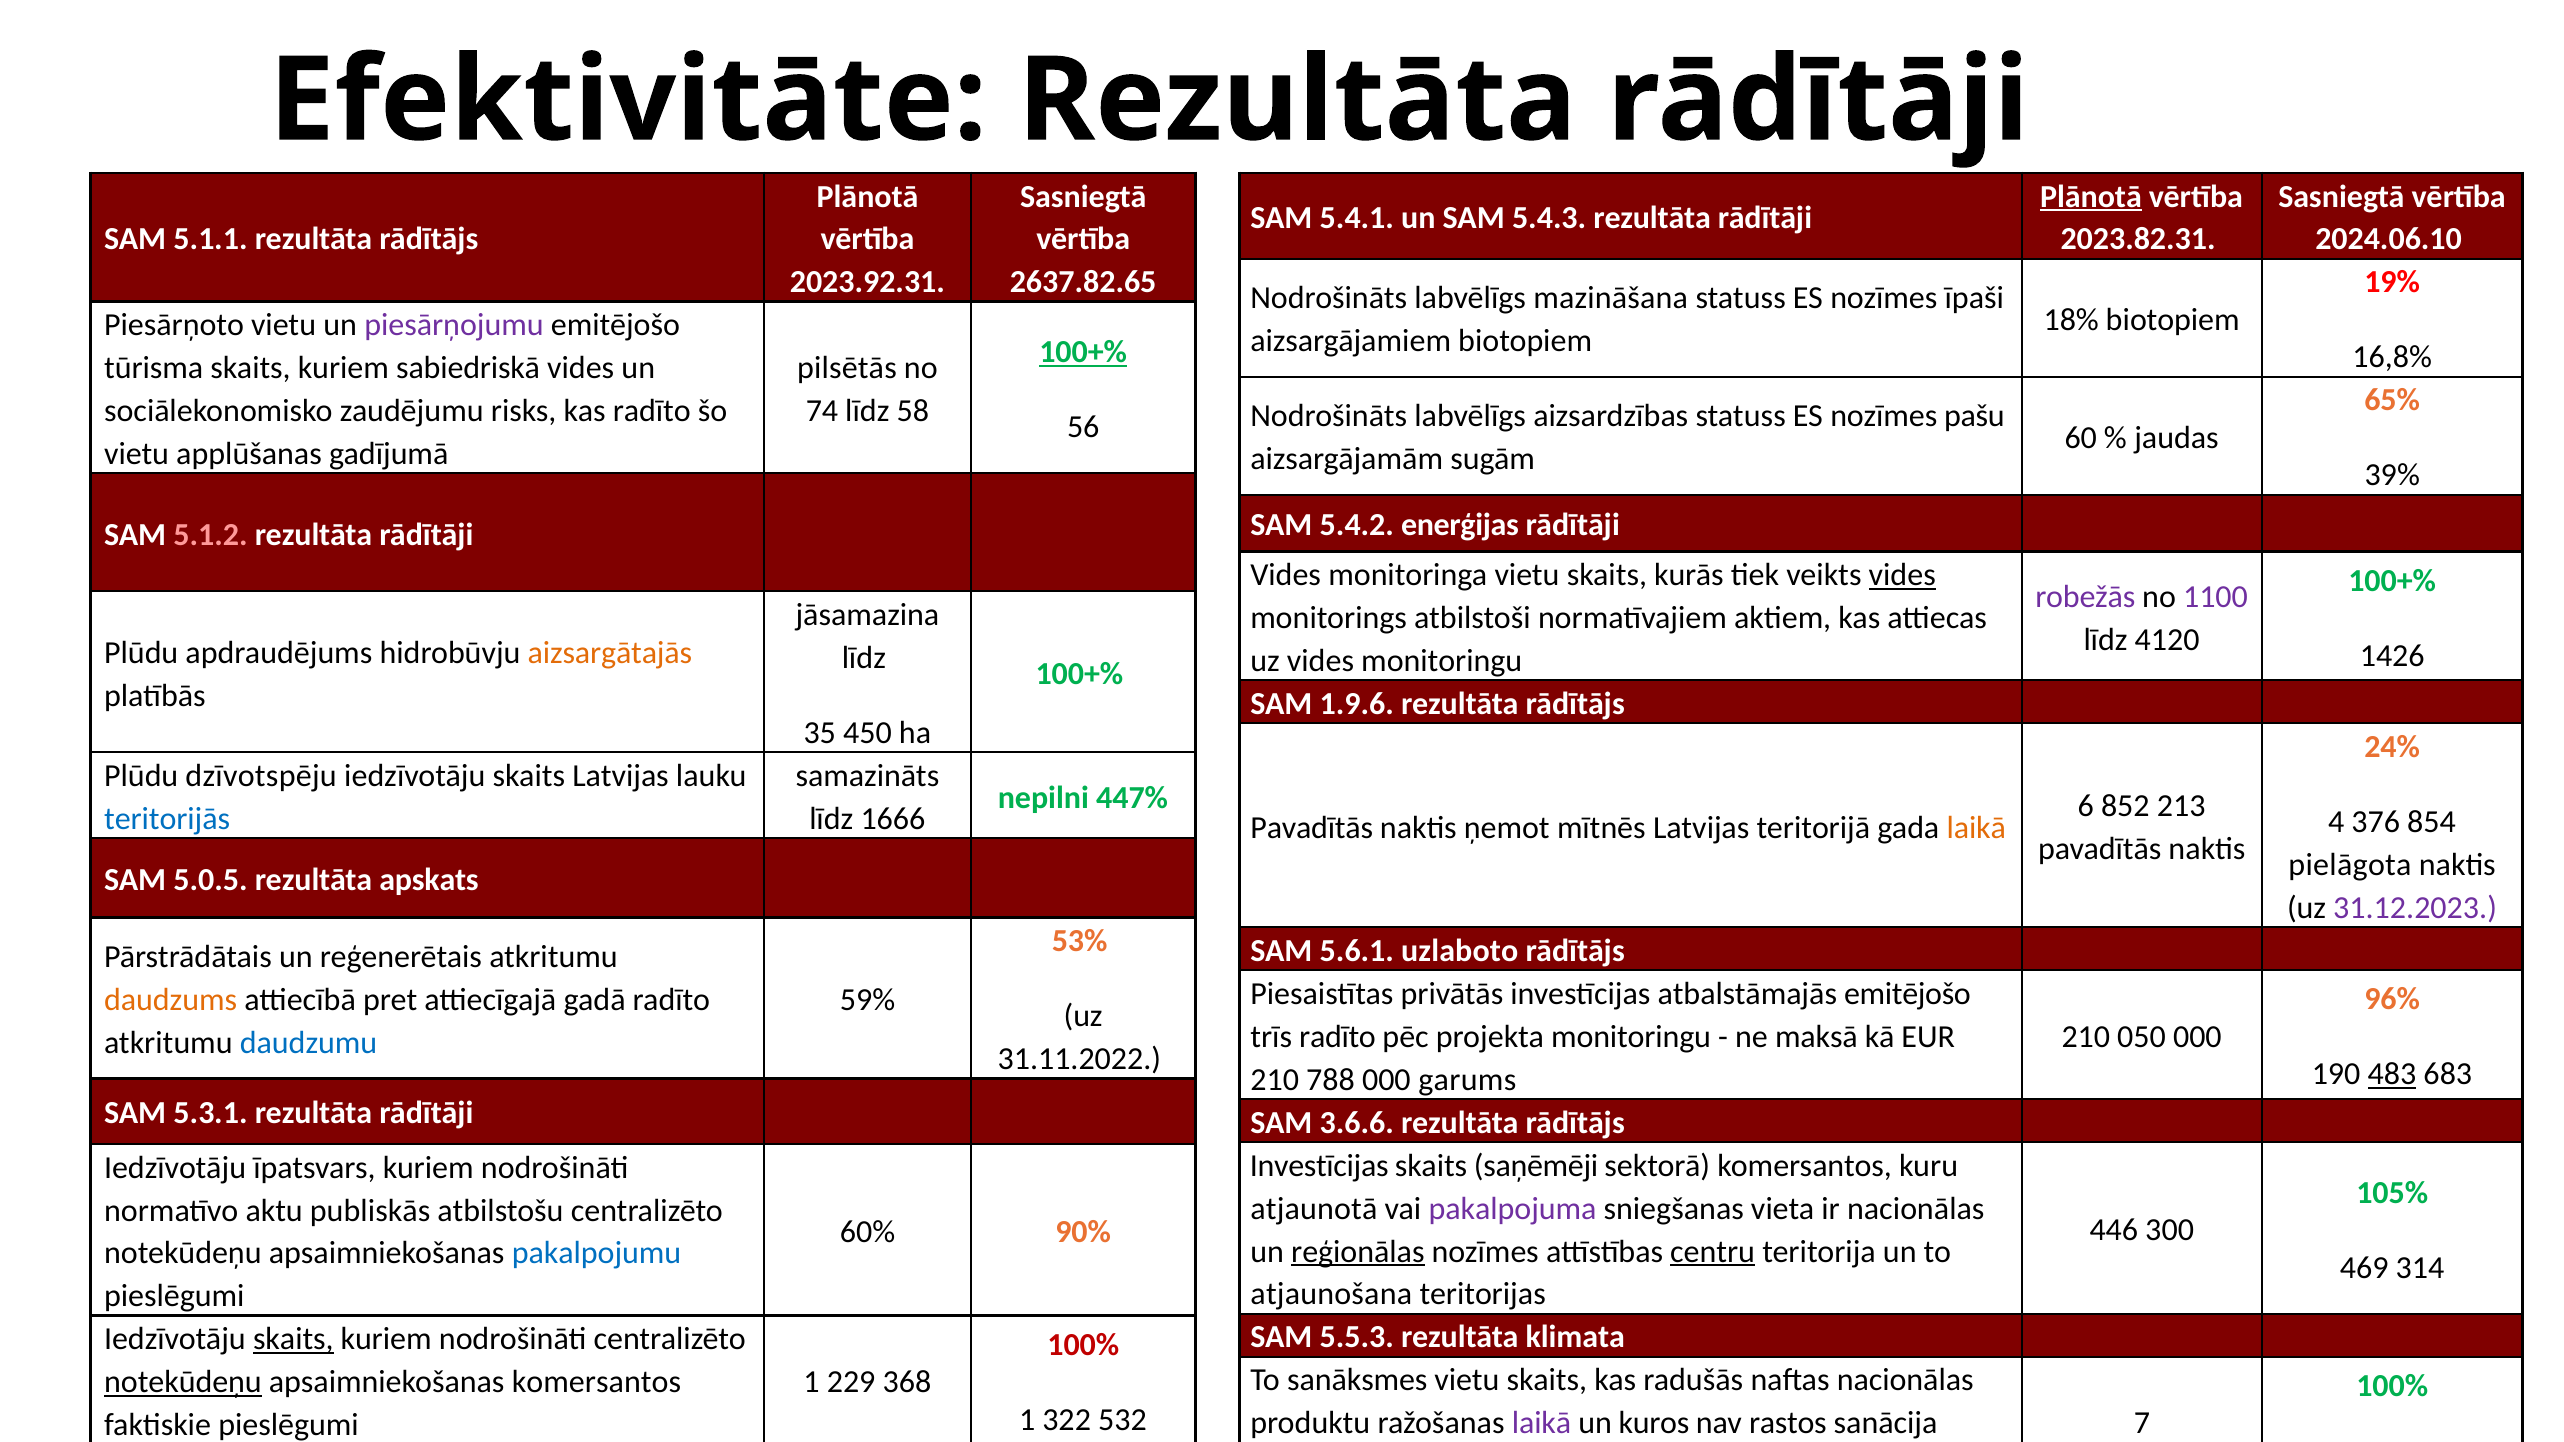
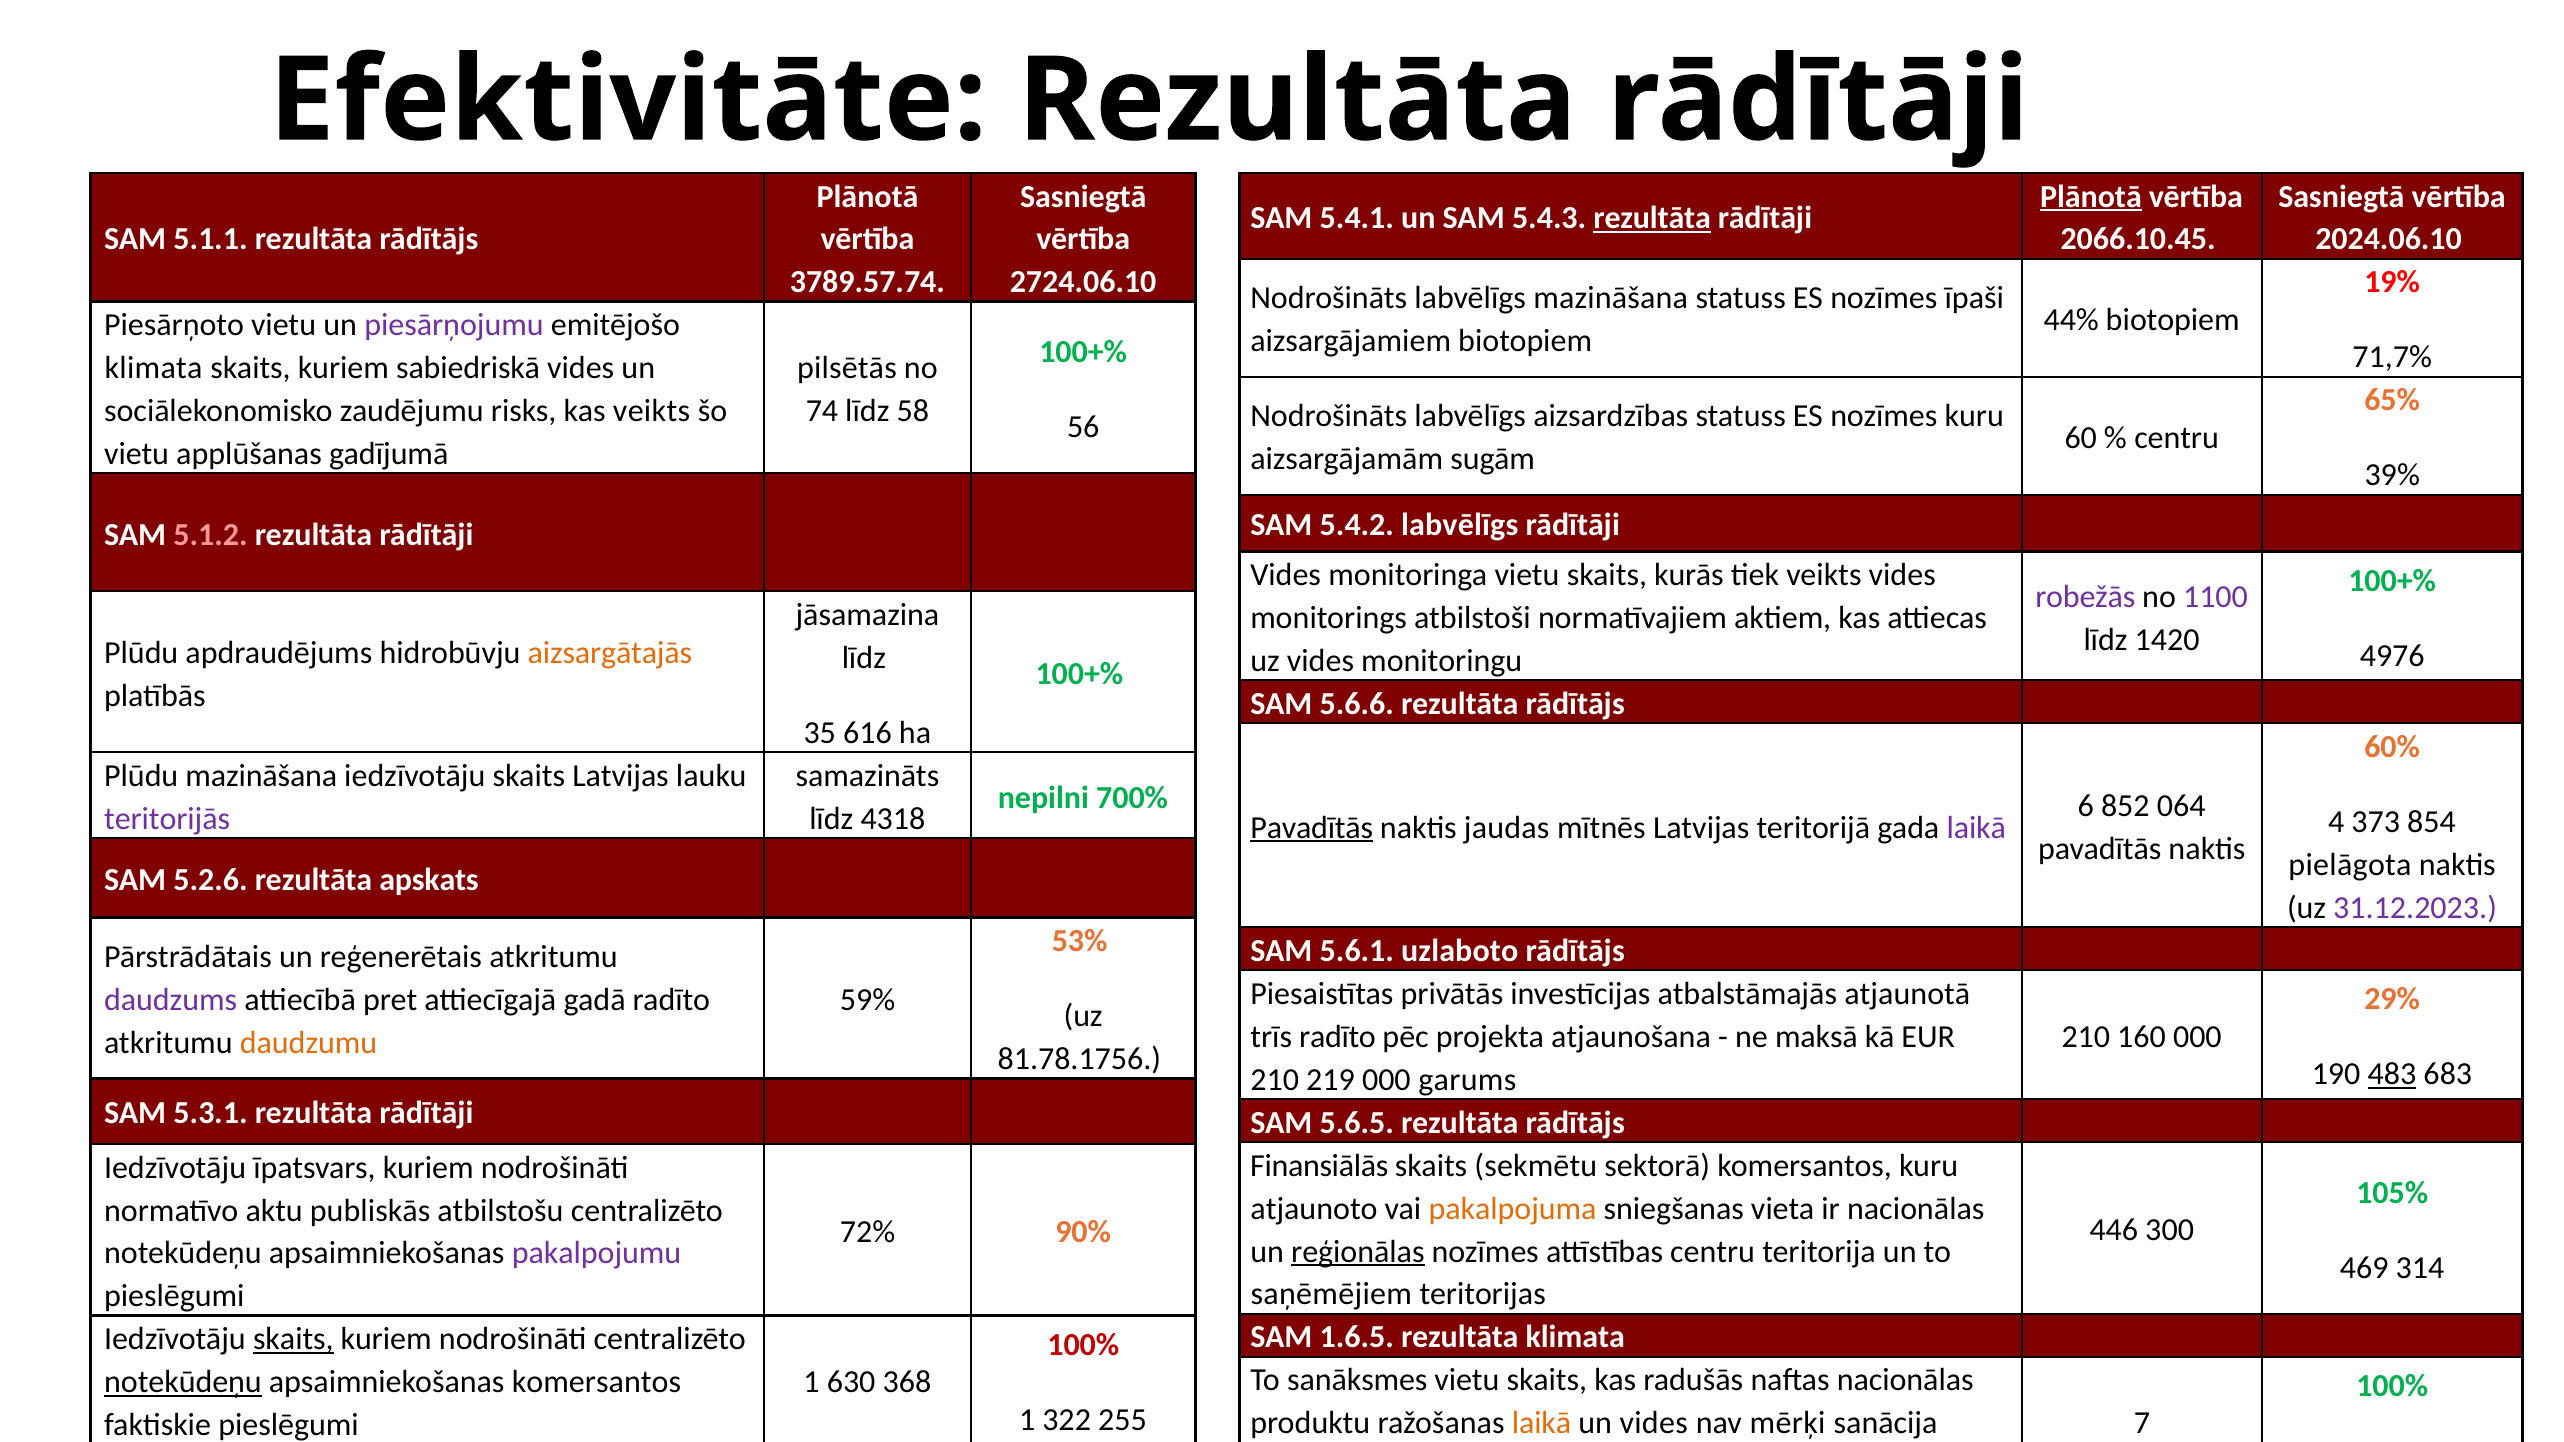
rezultāta underline: none -> present (1652, 218)
2023.82.31: 2023.82.31 -> 2066.10.45 (2138, 239)
2023.92.31: 2023.92.31 -> 3789.57.74 (867, 282)
2637.82.65: 2637.82.65 -> 2724.06.10 (1083, 282)
18%: 18% -> 44% (2071, 320)
100+% underline: present -> none (1083, 352)
16,8%: 16,8% -> 71,7% (2392, 357)
tūrisma: tūrisma -> klimata (154, 368)
kas radīto: radīto -> veikts (652, 411)
nozīmes pašu: pašu -> kuru (1974, 416)
jaudas: jaudas -> centru (2177, 438)
5.4.2 enerģijas: enerģijas -> labvēlīgs (1460, 525)
vides underline: present -> none (1902, 575)
4120: 4120 -> 1420 (2167, 640)
1426: 1426 -> 4976 (2392, 656)
1.9.6: 1.9.6 -> 5.6.6 (1357, 704)
450: 450 -> 616 (867, 733)
24%: 24% -> 60% (2392, 747)
Plūdu dzīvotspēju: dzīvotspēju -> mazināšana (261, 776)
447%: 447% -> 700% (1132, 798)
213: 213 -> 064 (2181, 806)
teritorijās colour: blue -> purple (167, 819)
1666: 1666 -> 4318 (893, 819)
376: 376 -> 373 (2376, 822)
Pavadītās underline: none -> present (1312, 828)
ņemot: ņemot -> jaudas (1507, 828)
laikā colour: orange -> purple (1976, 828)
5.0.5: 5.0.5 -> 5.2.6 (211, 880)
atbalstāmajās emitējošo: emitējošo -> atjaunotā (1907, 994)
96%: 96% -> 29% (2392, 999)
daudzums colour: orange -> purple (171, 1000)
projekta monitoringu: monitoringu -> atjaunošana (1631, 1037)
050: 050 -> 160 (2142, 1037)
daudzumu colour: blue -> orange (309, 1043)
31.11.2022: 31.11.2022 -> 81.78.1756 (1079, 1059)
788: 788 -> 219 (1331, 1080)
3.6.6: 3.6.6 -> 5.6.5 (1357, 1123)
Investīcijas: Investīcijas -> Finansiālās (1319, 1166)
saņēmēji: saņēmēji -> sekmētu (1536, 1166)
atjaunotā: atjaunotā -> atjaunoto (1314, 1209)
pakalpojuma colour: purple -> orange (1513, 1209)
60%: 60% -> 72% (868, 1232)
centru underline: present -> none (1713, 1252)
pakalpojumu colour: blue -> purple (596, 1254)
atjaunošana: atjaunošana -> saņēmējiem (1331, 1295)
5.5.3: 5.5.3 -> 1.6.5 (1357, 1338)
229: 229 -> 630 (851, 1382)
532: 532 -> 255 (1122, 1420)
laikā colour: purple -> orange (1542, 1424)
un kuros: kuros -> vides (1654, 1424)
rastos: rastos -> mērķi (1788, 1424)
